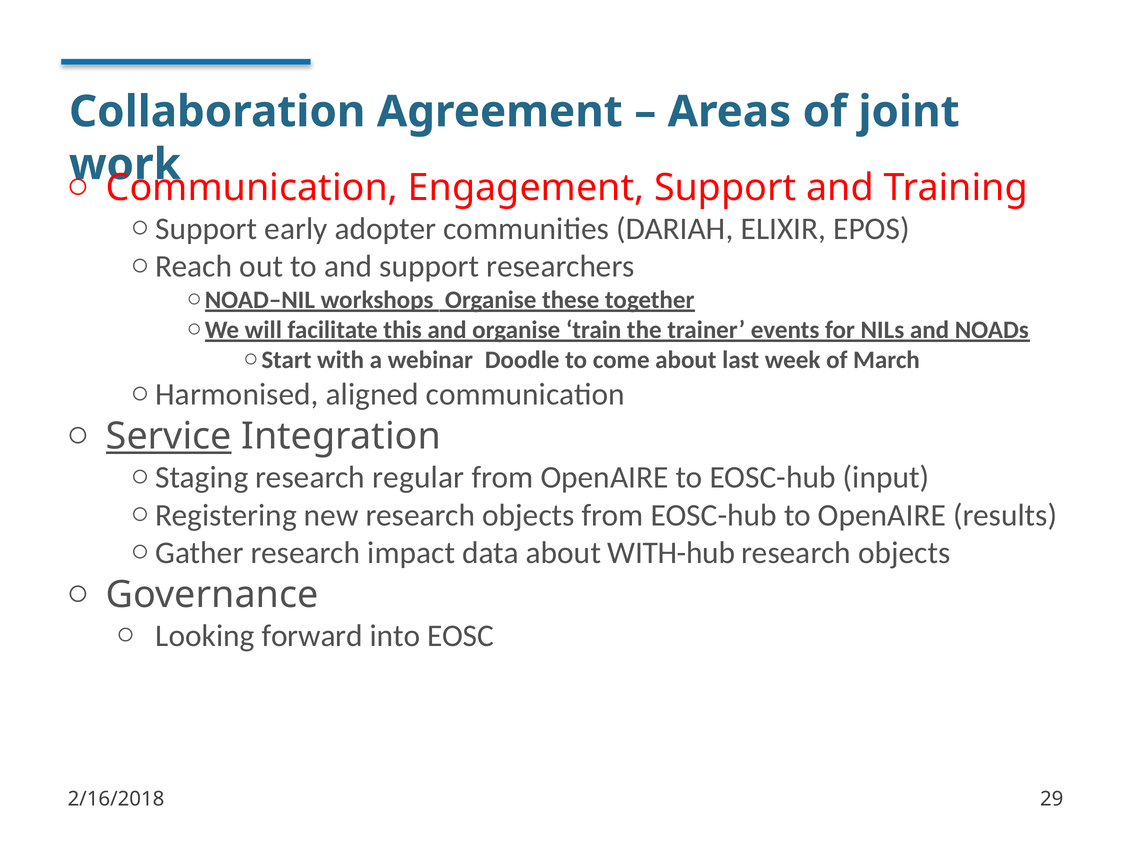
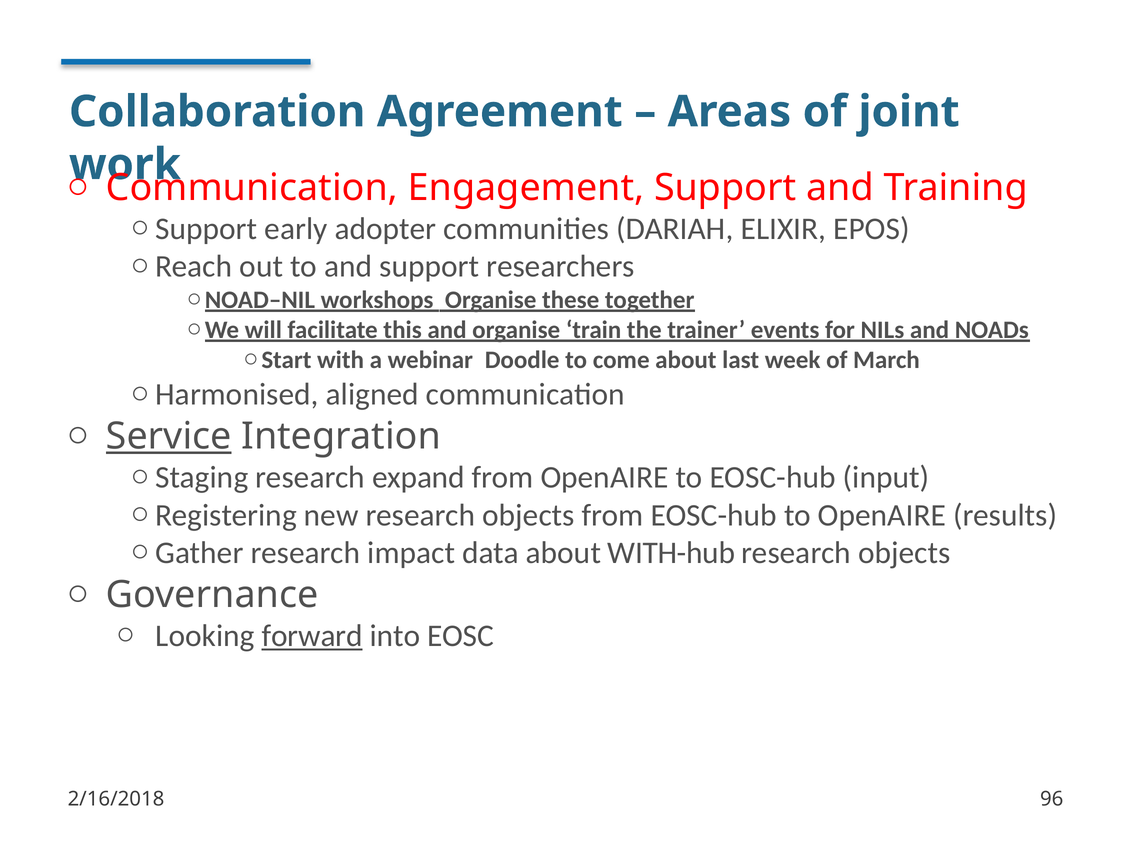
regular: regular -> expand (418, 478)
forward underline: none -> present (312, 636)
29: 29 -> 96 (1052, 799)
